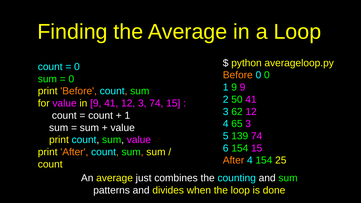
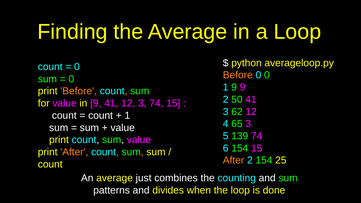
After 4: 4 -> 2 (250, 160)
